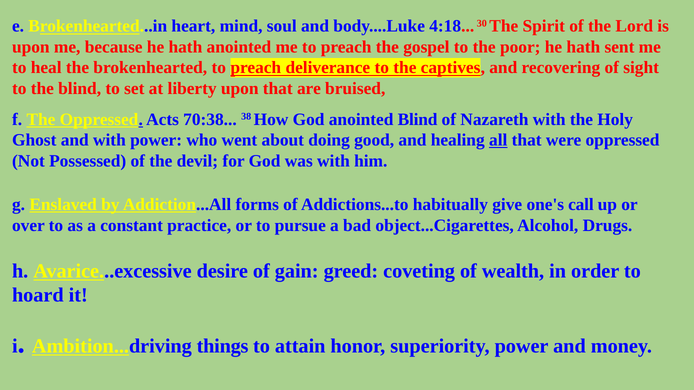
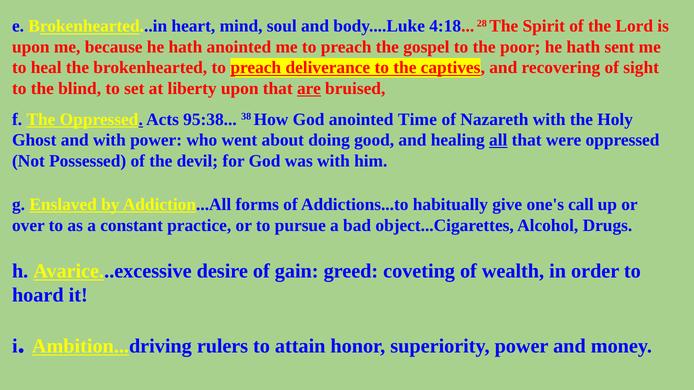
30: 30 -> 28 (482, 23)
are underline: none -> present (309, 89)
70:38: 70:38 -> 95:38 (210, 119)
anointed Blind: Blind -> Time (417, 119)
things: things -> rulers (223, 346)
